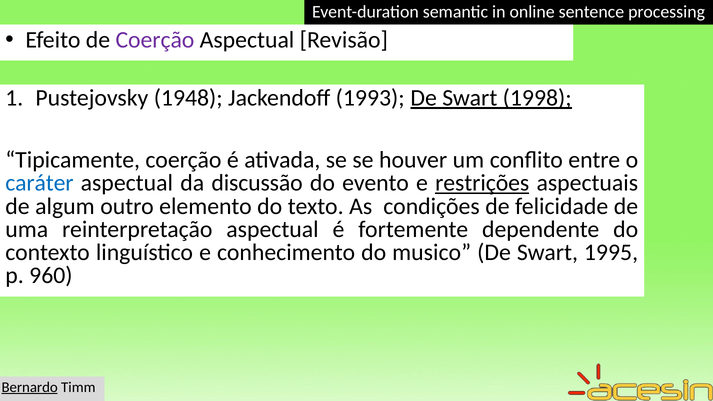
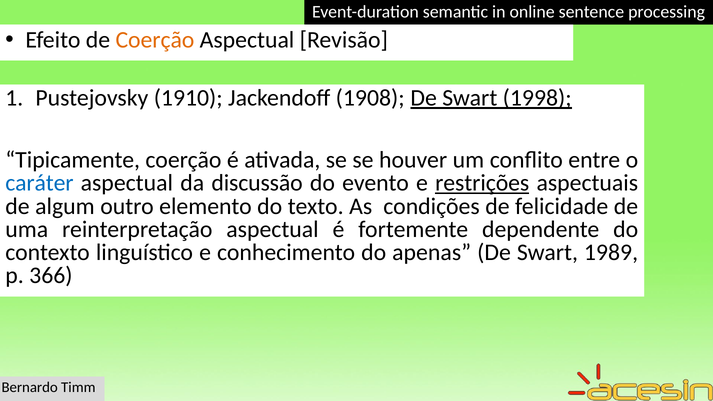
Coerção colour: purple -> orange (155, 40)
1948: 1948 -> 1910 (188, 98)
1993: 1993 -> 1908 (370, 98)
musico: musico -> apenas (432, 252)
1995: 1995 -> 1989 (611, 252)
960: 960 -> 366 (51, 276)
Bernardo underline: present -> none (30, 387)
